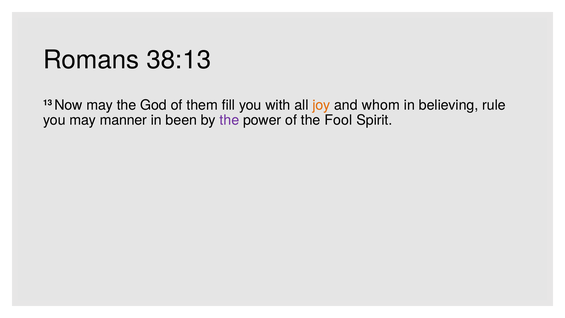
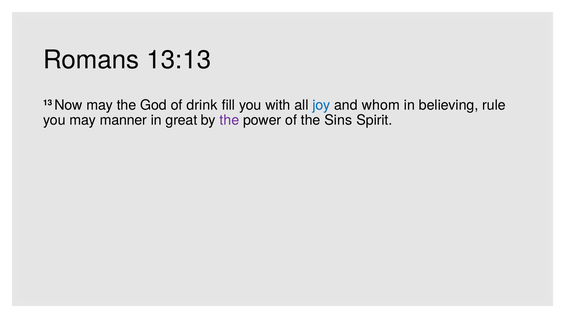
38:13: 38:13 -> 13:13 (179, 60)
them: them -> drink (202, 105)
joy colour: orange -> blue (321, 105)
been: been -> great (181, 120)
Fool: Fool -> Sins (338, 120)
